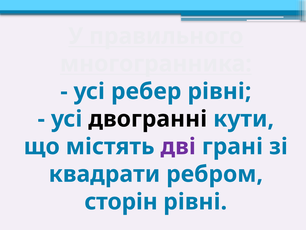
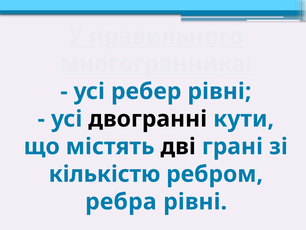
дві colour: purple -> black (178, 146)
квадрати: квадрати -> кількістю (105, 174)
сторін: сторін -> ребра (121, 201)
